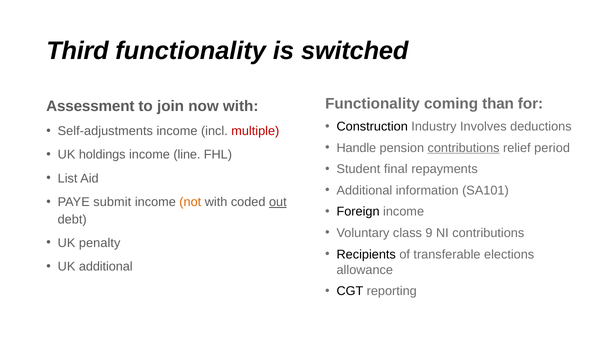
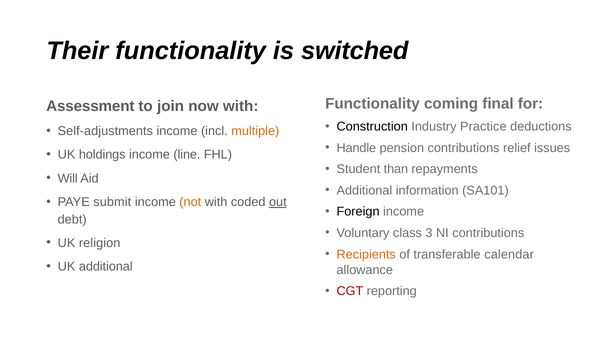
Third: Third -> Their (77, 51)
than: than -> final (498, 104)
Involves: Involves -> Practice (483, 127)
multiple colour: red -> orange (255, 131)
contributions underline: present -> none (464, 148)
period: period -> issues (552, 148)
final: final -> than (396, 169)
List: List -> Will (68, 179)
9: 9 -> 3 (429, 233)
penalty: penalty -> religion (100, 243)
Recipients colour: black -> orange (366, 255)
elections: elections -> calendar (509, 255)
CGT colour: black -> red (350, 292)
